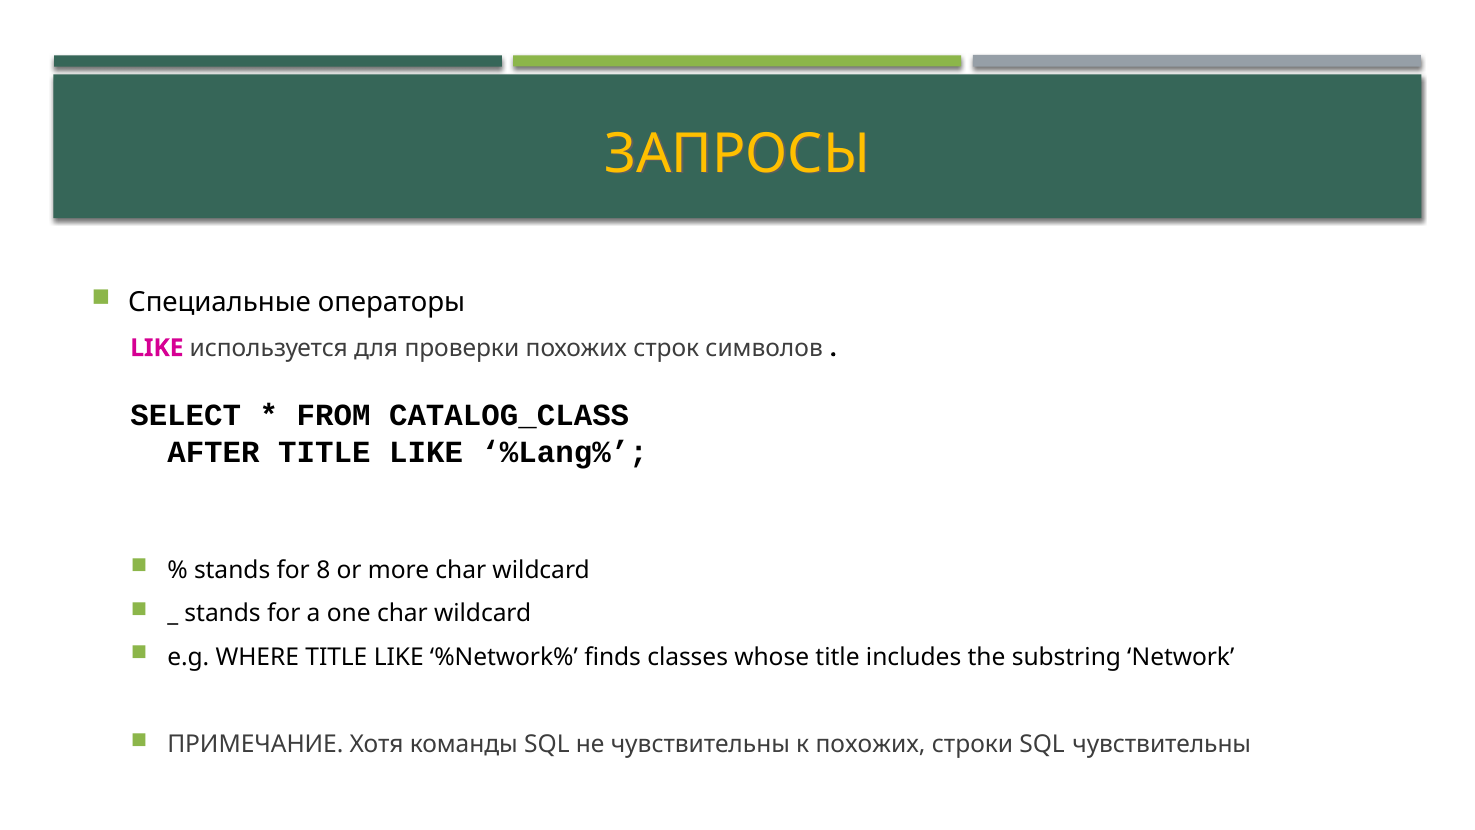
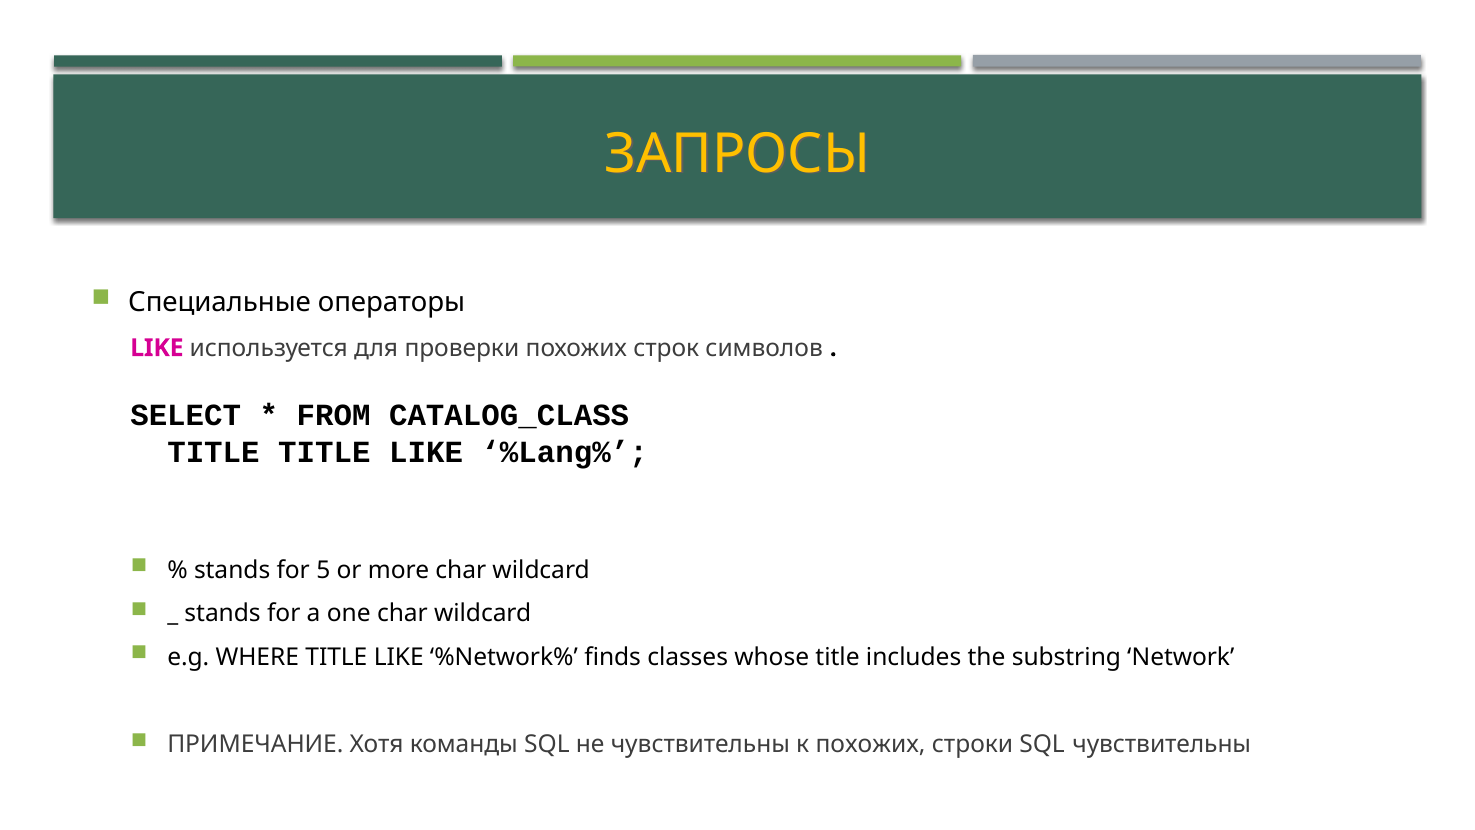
AFTER: AFTER -> TITLE (213, 452)
8: 8 -> 5 (323, 570)
